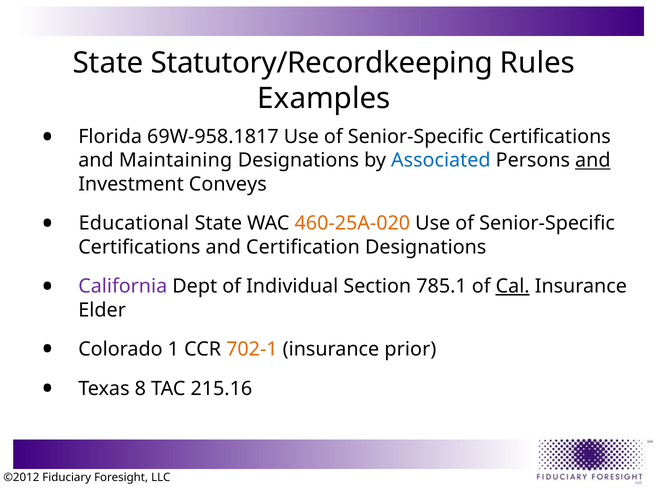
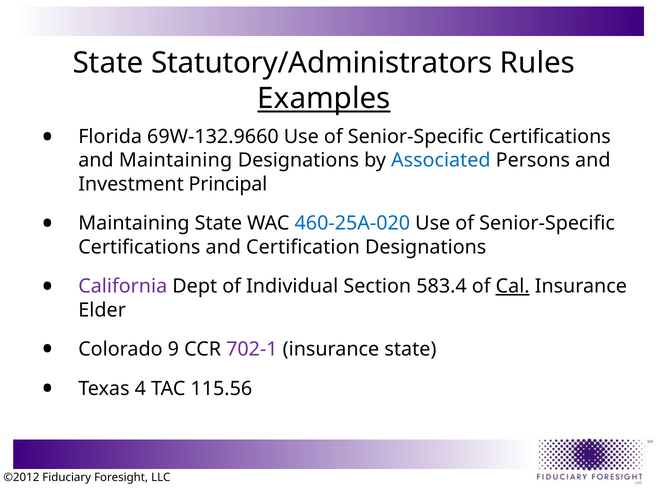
Statutory/Recordkeeping: Statutory/Recordkeeping -> Statutory/Administrators (322, 63)
Examples underline: none -> present (324, 99)
69W-958.1817: 69W-958.1817 -> 69W-132.9660 (213, 137)
and underline: present -> none (593, 161)
Conveys: Conveys -> Principal (228, 184)
Educational: Educational -> Maintaining (134, 224)
460-25A-020 colour: orange -> blue (352, 224)
785.1: 785.1 -> 583.4 (442, 287)
1: 1 -> 9 (173, 350)
702-1 colour: orange -> purple (252, 350)
insurance prior: prior -> state (410, 350)
8: 8 -> 4 (140, 389)
215.16: 215.16 -> 115.56 (221, 389)
